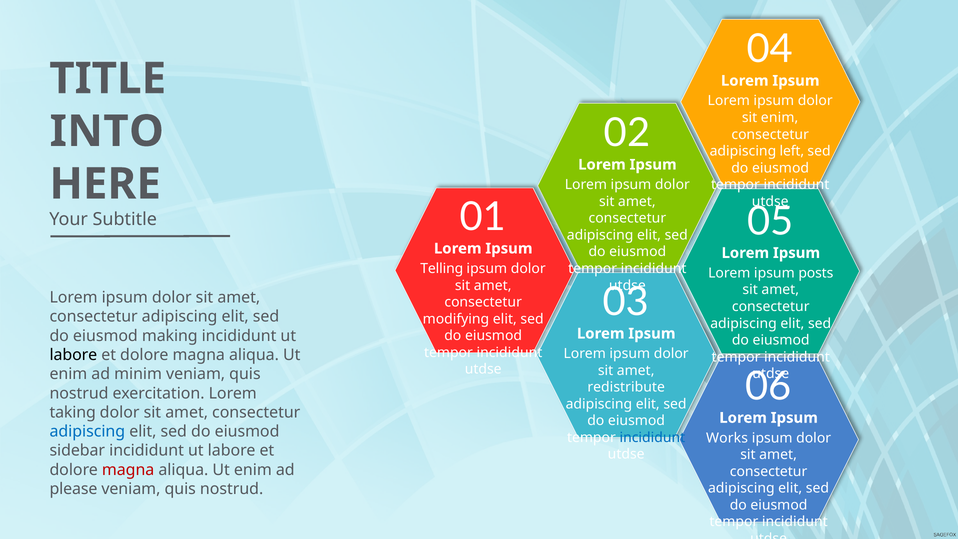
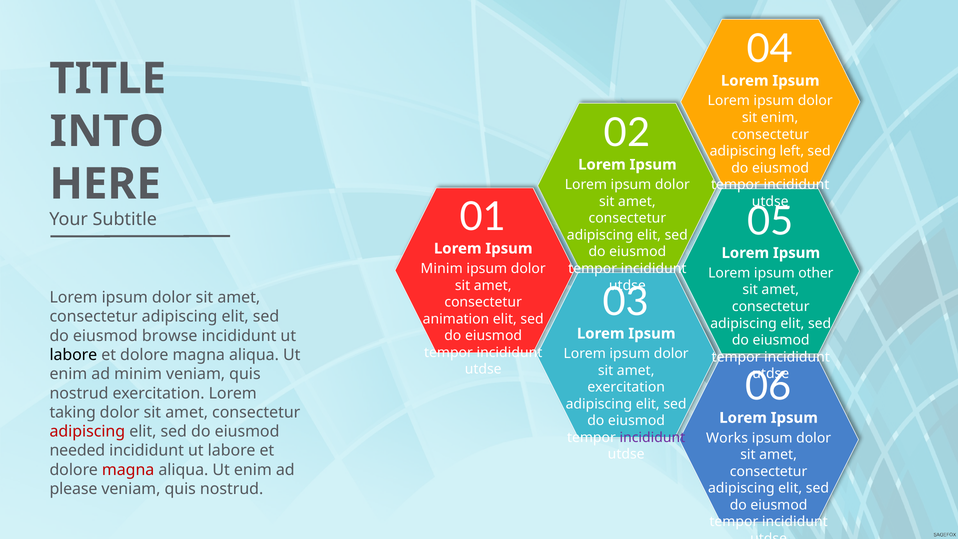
Telling: Telling -> Minim (442, 269)
posts: posts -> other (816, 273)
modifying: modifying -> animation (456, 319)
making: making -> browse (170, 336)
redistribute: redistribute -> exercitation (626, 387)
adipiscing colour: blue -> red (87, 431)
incididunt colour: blue -> purple (652, 437)
sidebar: sidebar -> needed (77, 451)
